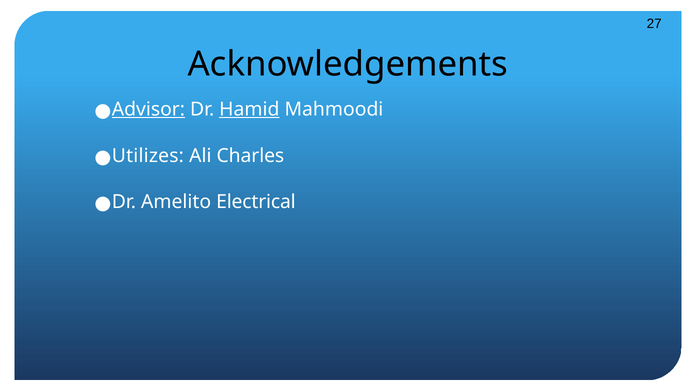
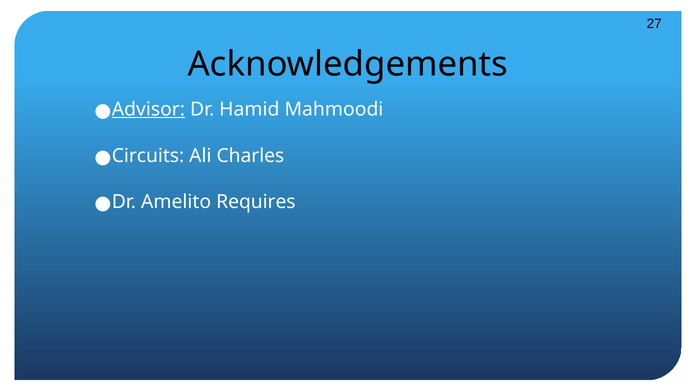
Hamid underline: present -> none (249, 109)
Utilizes: Utilizes -> Circuits (148, 156)
Electrical: Electrical -> Requires (256, 202)
